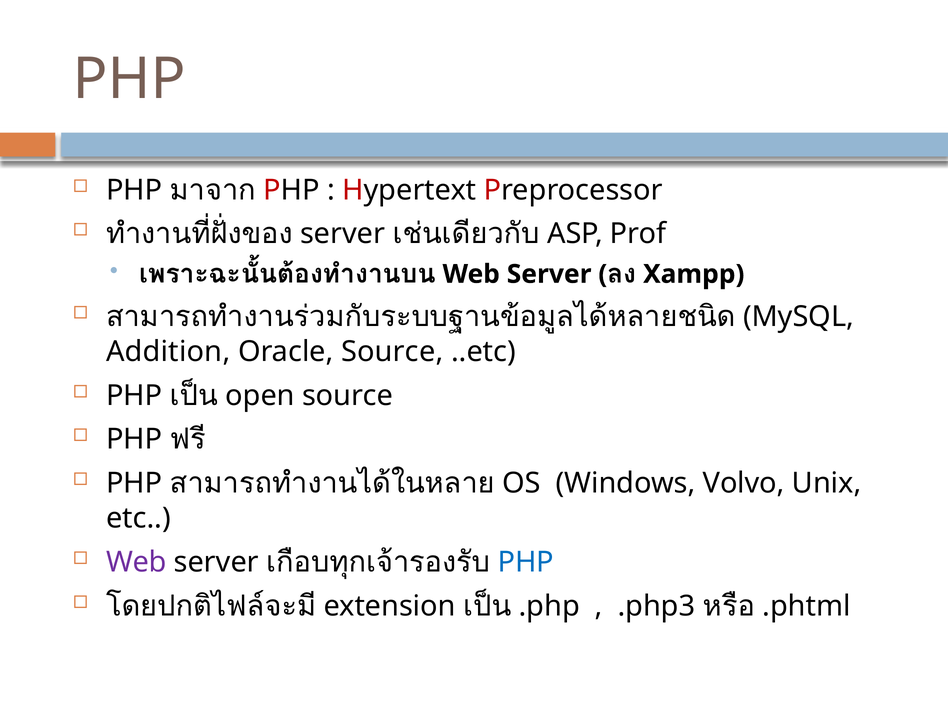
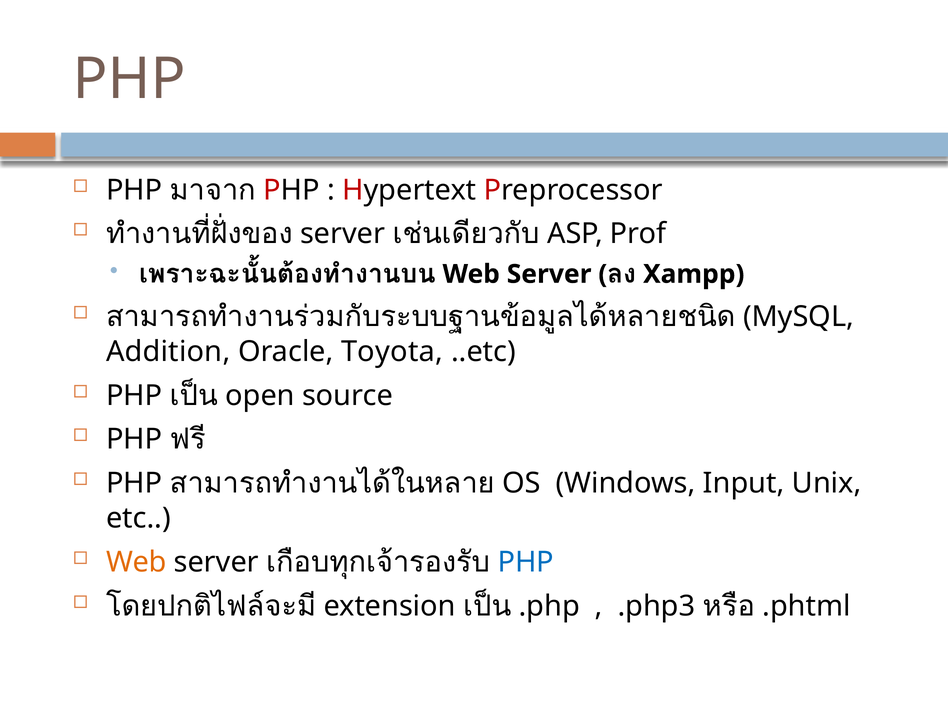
Oracle Source: Source -> Toyota (392, 352)
Volvo: Volvo -> Input (744, 483)
Web colour: purple -> orange (136, 562)
